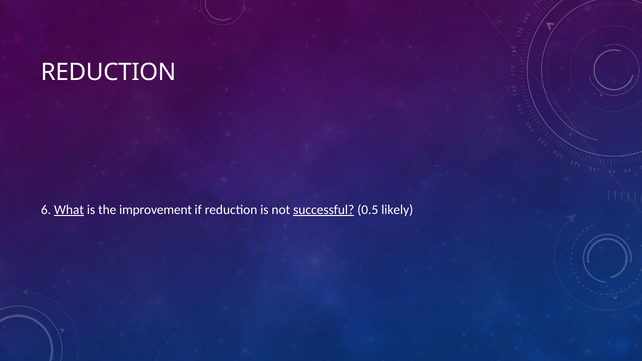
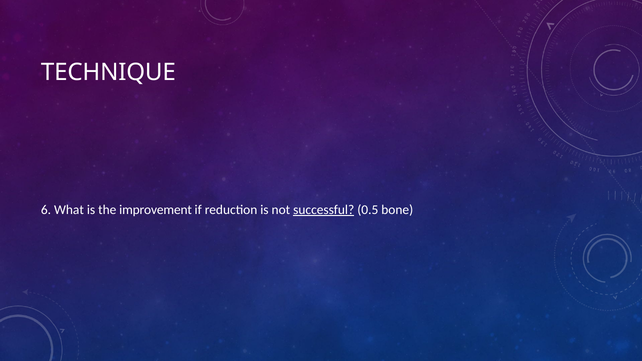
REDUCTION: REDUCTION -> TECHNIQUE (108, 72)
What underline: present -> none (69, 210)
likely: likely -> bone (397, 210)
